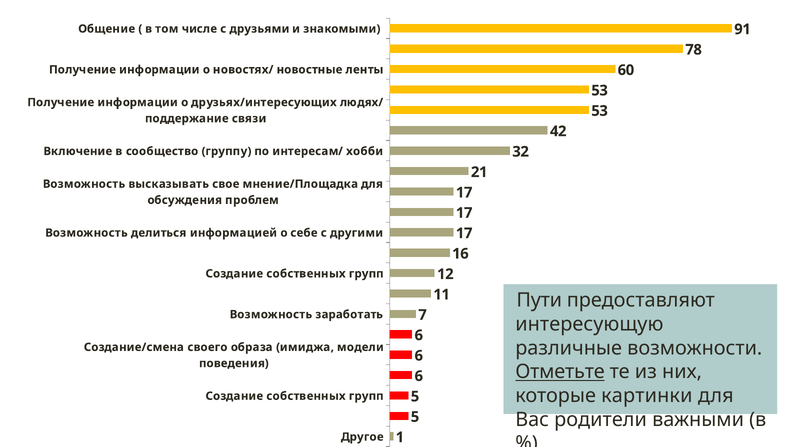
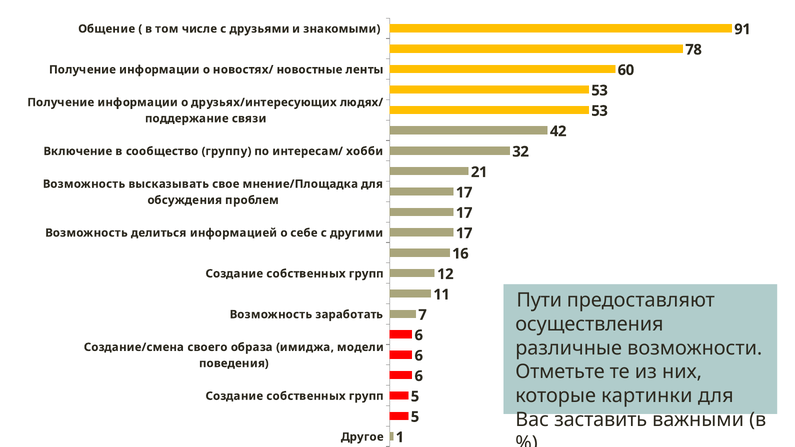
интересующую: интересующую -> осуществления (589, 324)
Отметьте underline: present -> none (560, 372)
родители: родители -> заставить (601, 420)
